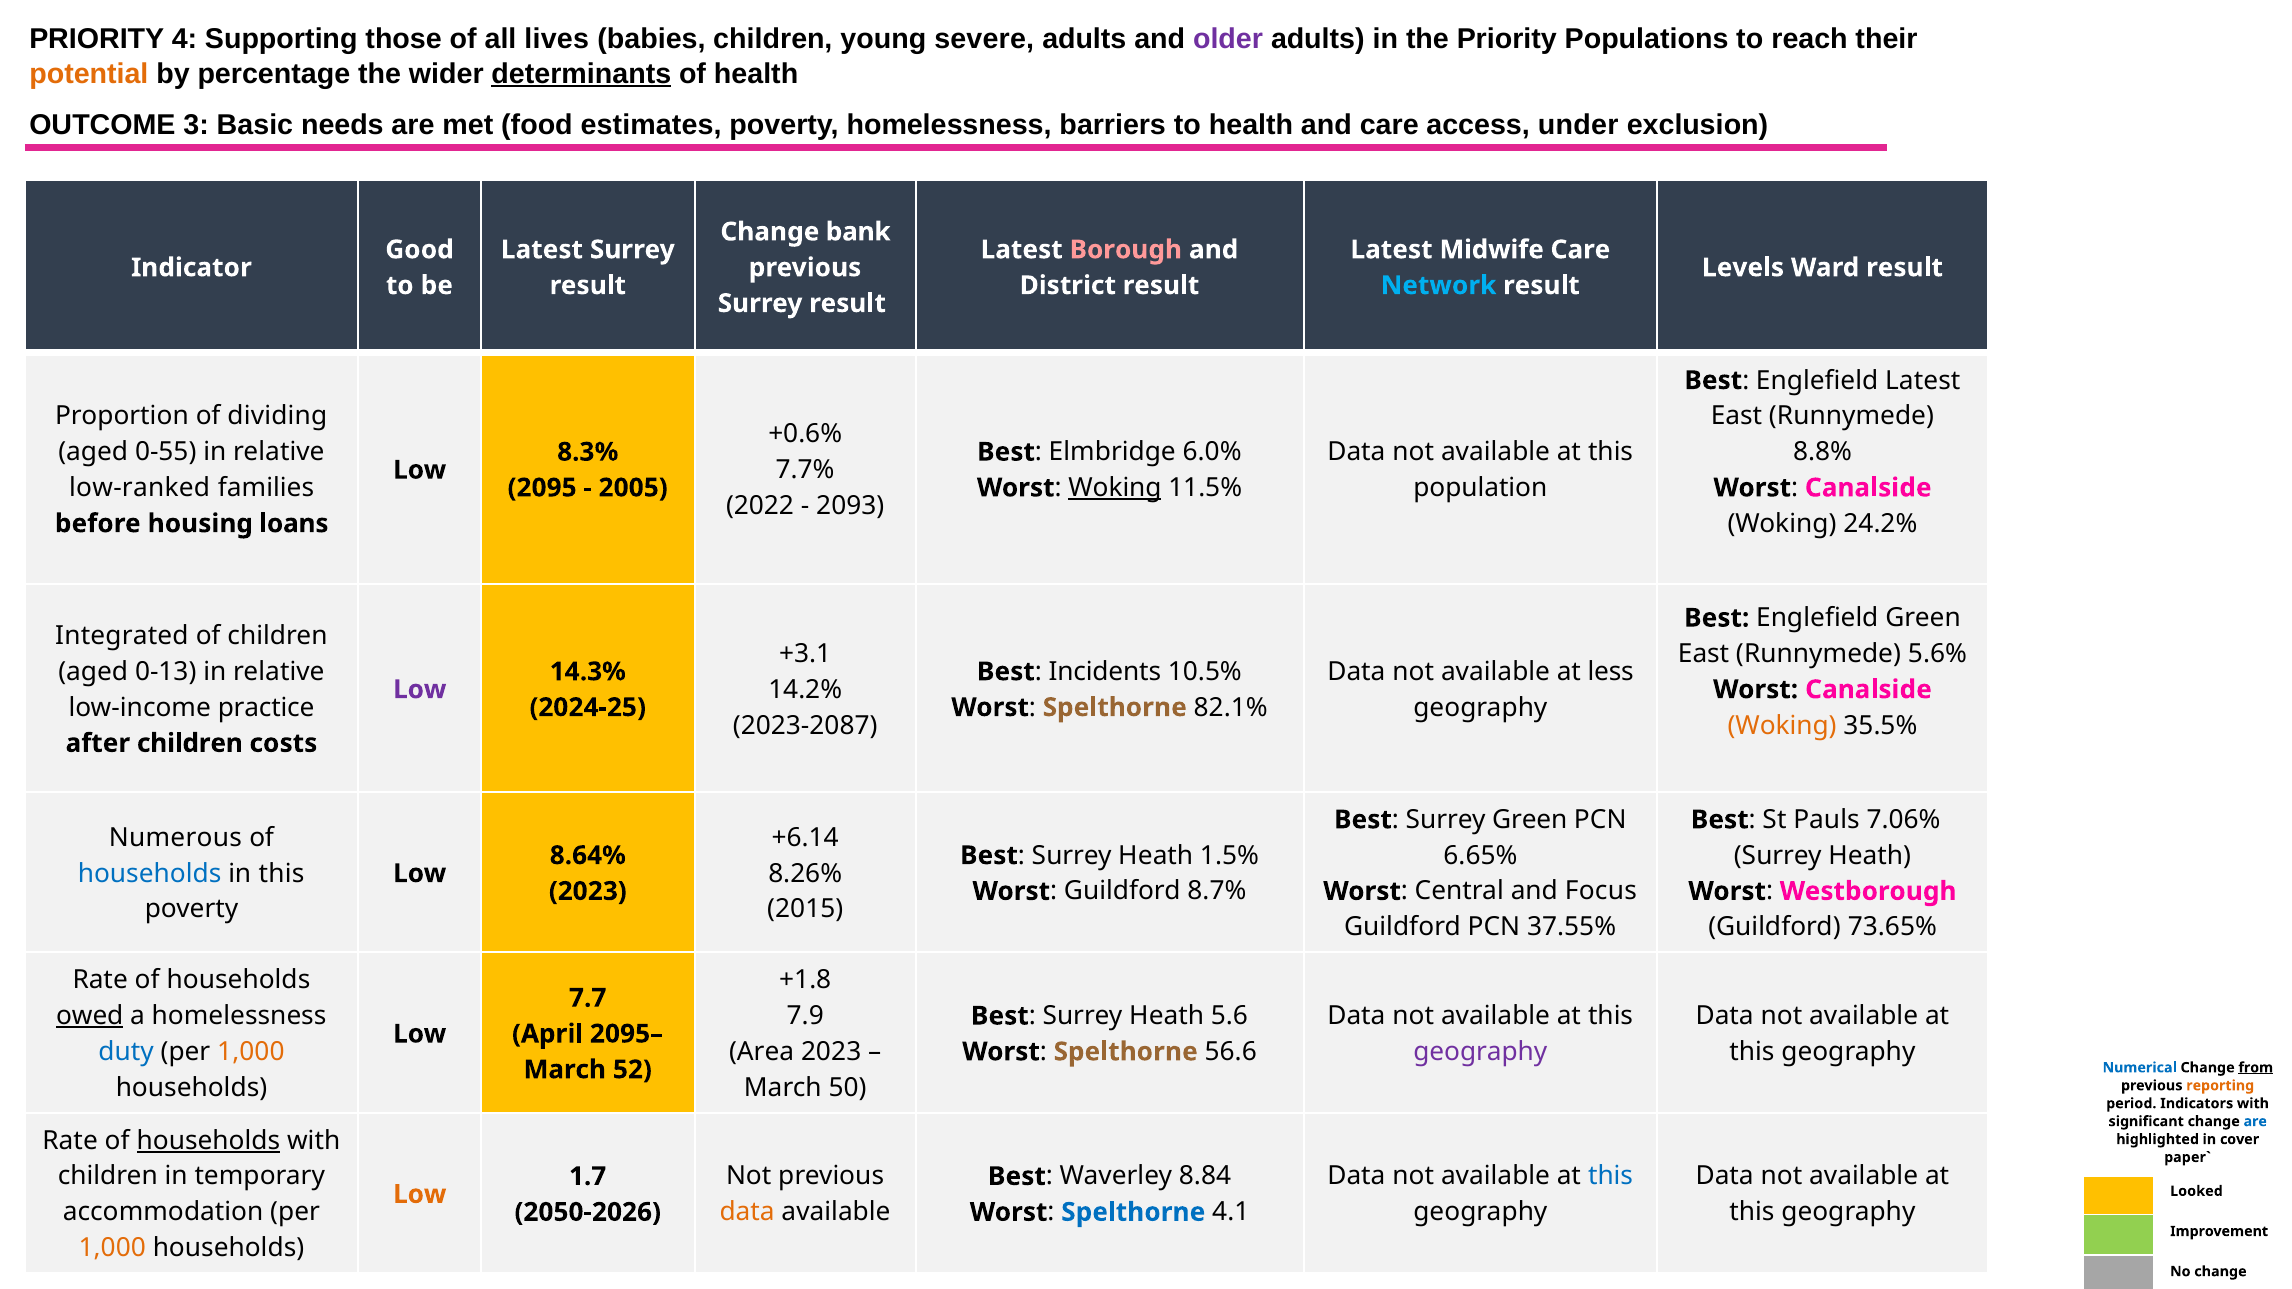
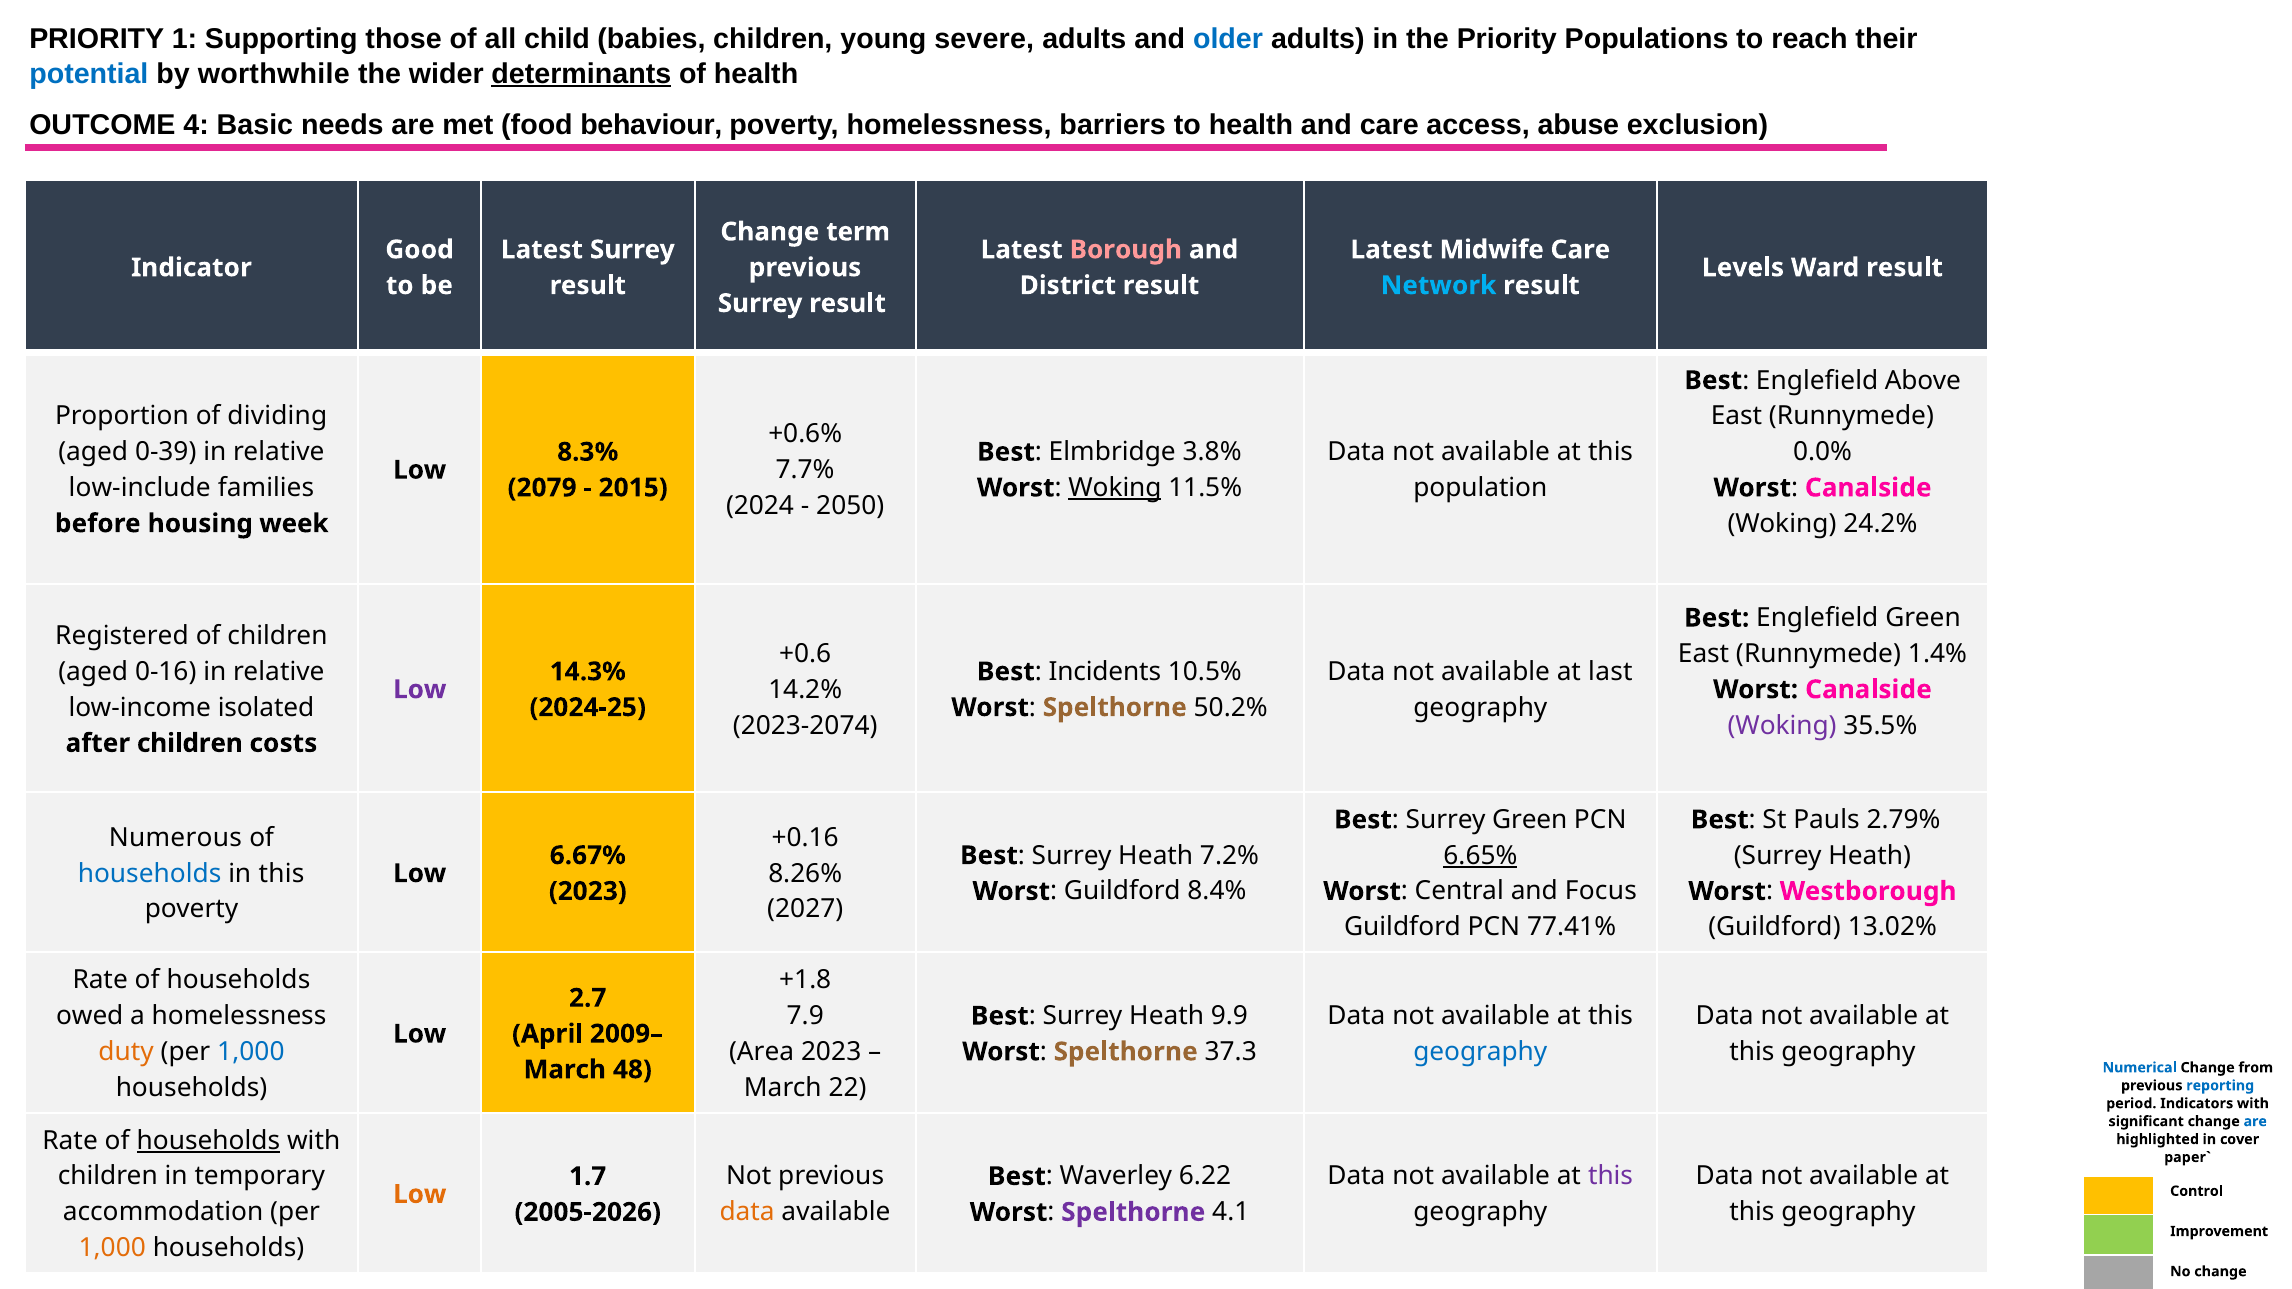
4: 4 -> 1 (184, 39)
lives: lives -> child (557, 39)
older colour: purple -> blue (1228, 39)
potential colour: orange -> blue (89, 74)
percentage: percentage -> worthwhile (274, 74)
3: 3 -> 4 (196, 125)
estimates: estimates -> behaviour (651, 125)
under: under -> abuse (1578, 125)
bank: bank -> term (858, 232)
Englefield Latest: Latest -> Above (1923, 380)
0-55: 0-55 -> 0-39 (166, 452)
6.0%: 6.0% -> 3.8% (1212, 452)
8.8%: 8.8% -> 0.0% (1822, 452)
low-ranked: low-ranked -> low-include (140, 488)
2095: 2095 -> 2079 (542, 488)
2005: 2005 -> 2015 (633, 488)
2022: 2022 -> 2024 (760, 506)
2093: 2093 -> 2050 (850, 506)
loans: loans -> week (294, 524)
Integrated: Integrated -> Registered (122, 636)
+3.1: +3.1 -> +0.6 (805, 654)
5.6%: 5.6% -> 1.4% (1937, 654)
0-13: 0-13 -> 0-16 (166, 672)
less: less -> last (1610, 672)
practice: practice -> isolated (266, 708)
82.1%: 82.1% -> 50.2% (1231, 708)
2023-2087: 2023-2087 -> 2023-2074 (805, 725)
Woking colour: orange -> purple (1782, 725)
7.06%: 7.06% -> 2.79% (1904, 820)
+6.14: +6.14 -> +0.16 (805, 838)
1.5%: 1.5% -> 7.2% (1229, 856)
6.65% underline: none -> present (1480, 856)
8.64%: 8.64% -> 6.67% (588, 856)
8.7%: 8.7% -> 8.4% (1217, 891)
2015: 2015 -> 2027 (805, 909)
37.55%: 37.55% -> 77.41% (1572, 927)
73.65%: 73.65% -> 13.02% (1892, 927)
7.7: 7.7 -> 2.7 (588, 998)
owed underline: present -> none (90, 1016)
5.6: 5.6 -> 9.9 (1229, 1016)
2095–: 2095– -> 2009– (627, 1034)
duty colour: blue -> orange (126, 1052)
1,000 colour: orange -> blue (251, 1052)
56.6: 56.6 -> 37.3 (1231, 1052)
geography colour: purple -> blue (1480, 1052)
52: 52 -> 48 (632, 1070)
from underline: present -> none (2256, 1068)
50: 50 -> 22 (848, 1088)
reporting colour: orange -> blue (2220, 1086)
8.84: 8.84 -> 6.22 (1205, 1177)
this colour: blue -> purple (1611, 1177)
Looked: Looked -> Control (2197, 1191)
Spelthorne colour: blue -> purple (1133, 1212)
2050-2026: 2050-2026 -> 2005-2026 (588, 1212)
